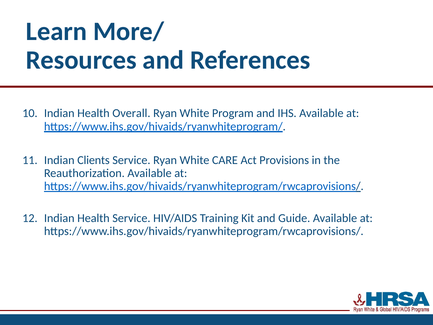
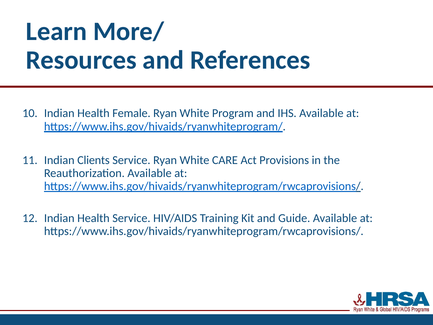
Overall: Overall -> Female (131, 113)
